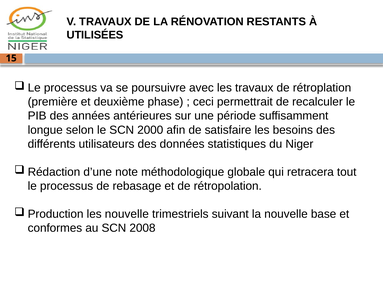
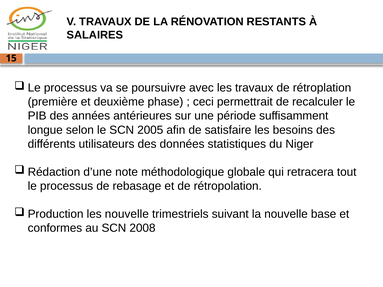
UTILISÉES: UTILISÉES -> SALAIRES (95, 35)
2000: 2000 -> 2005 (150, 130)
